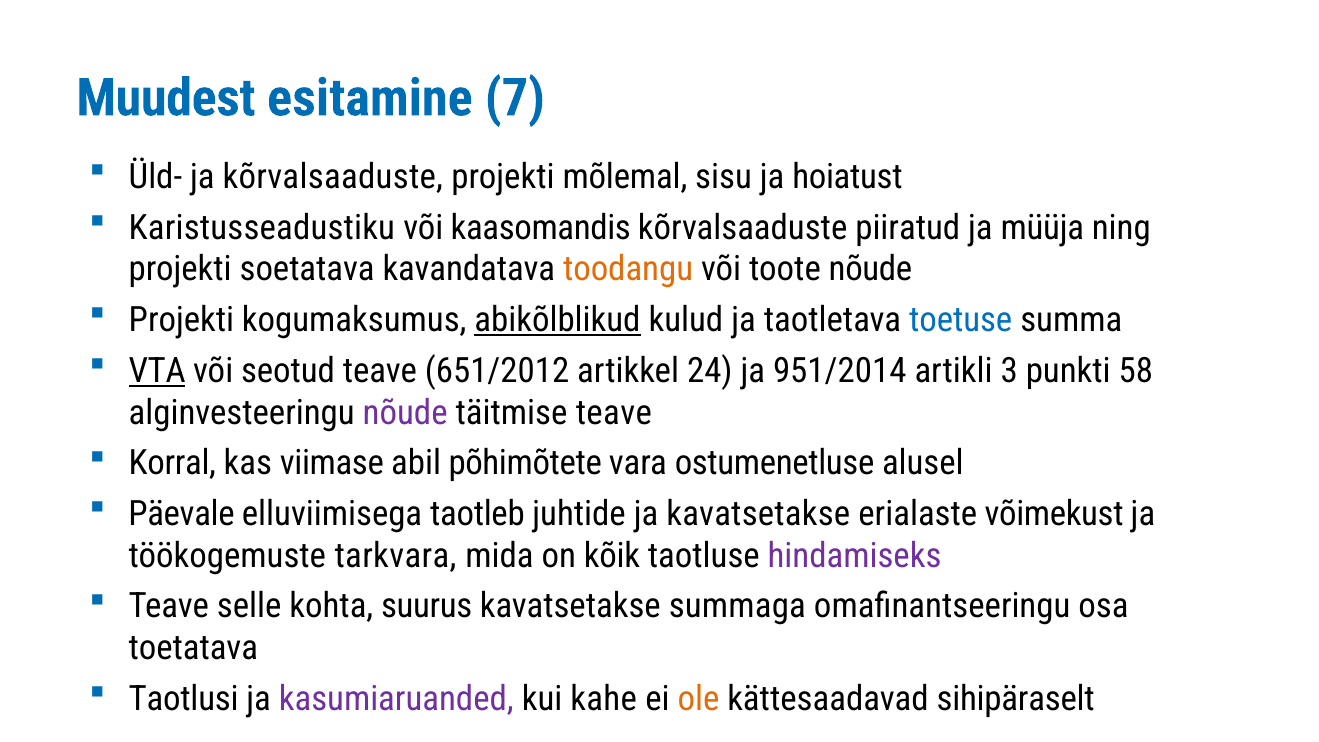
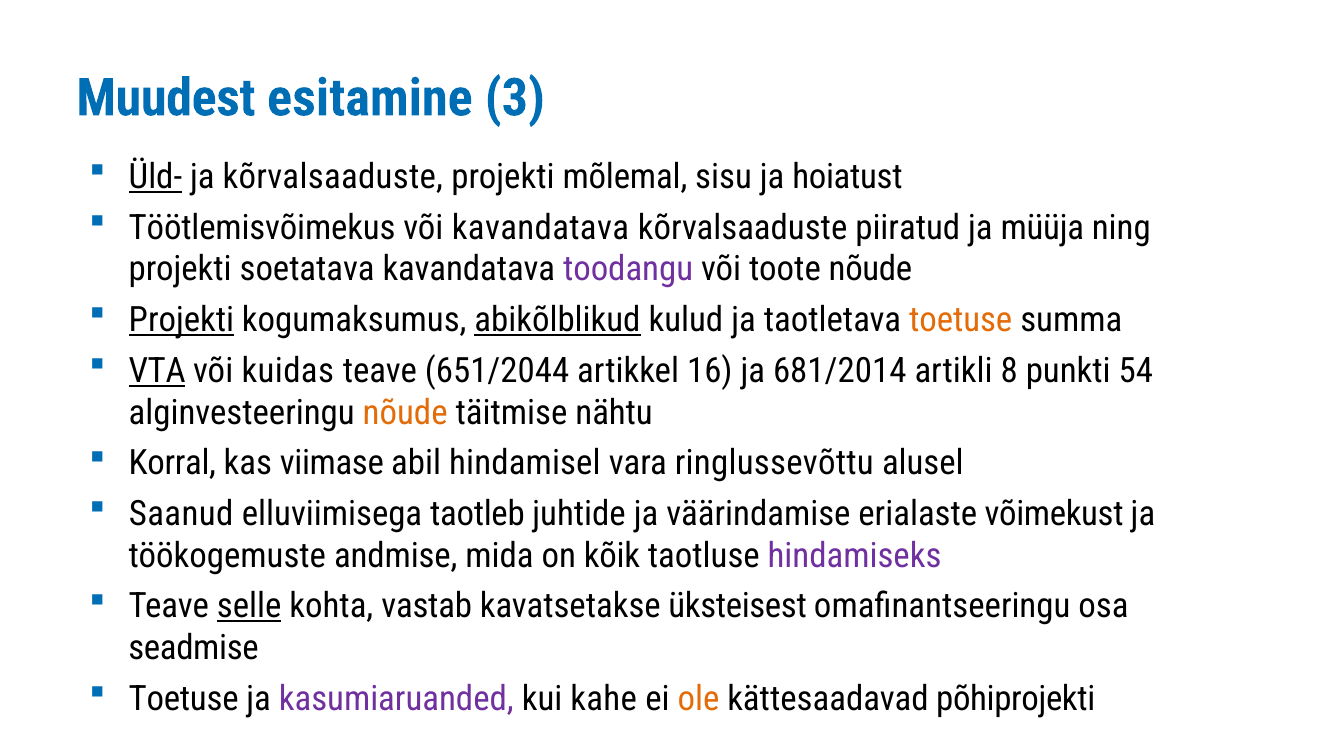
7: 7 -> 3 (515, 98)
Üld- underline: none -> present (155, 177)
Karistusseadustiku: Karistusseadustiku -> Töötlemisvõimekus (262, 228)
või kaasomandis: kaasomandis -> kavandatava (540, 228)
toodangu colour: orange -> purple (628, 269)
Projekti underline: none -> present (181, 320)
toetuse colour: blue -> orange (961, 320)
seotud: seotud -> kuidas (288, 371)
651/2012: 651/2012 -> 651/2044 (497, 371)
24: 24 -> 16 (710, 371)
951/2014: 951/2014 -> 681/2014 (840, 371)
3: 3 -> 8 (1009, 371)
58: 58 -> 54 (1136, 371)
nõude colour: purple -> orange (405, 412)
täitmise teave: teave -> nähtu (614, 412)
põhimõtete: põhimõtete -> hindamisel (525, 463)
ostumenetluse: ostumenetluse -> ringlussevõttu (774, 463)
Päevale: Päevale -> Saanud (181, 514)
ja kavatsetakse: kavatsetakse -> väärindamise (758, 514)
tarkvara: tarkvara -> andmise (396, 556)
selle underline: none -> present (249, 606)
suurus: suurus -> vastab (427, 606)
summaga: summaga -> üksteisest (738, 606)
toetatava: toetatava -> seadmise (194, 648)
Taotlusi: Taotlusi -> Toetuse (184, 699)
sihipäraselt: sihipäraselt -> põhiprojekti (1016, 699)
